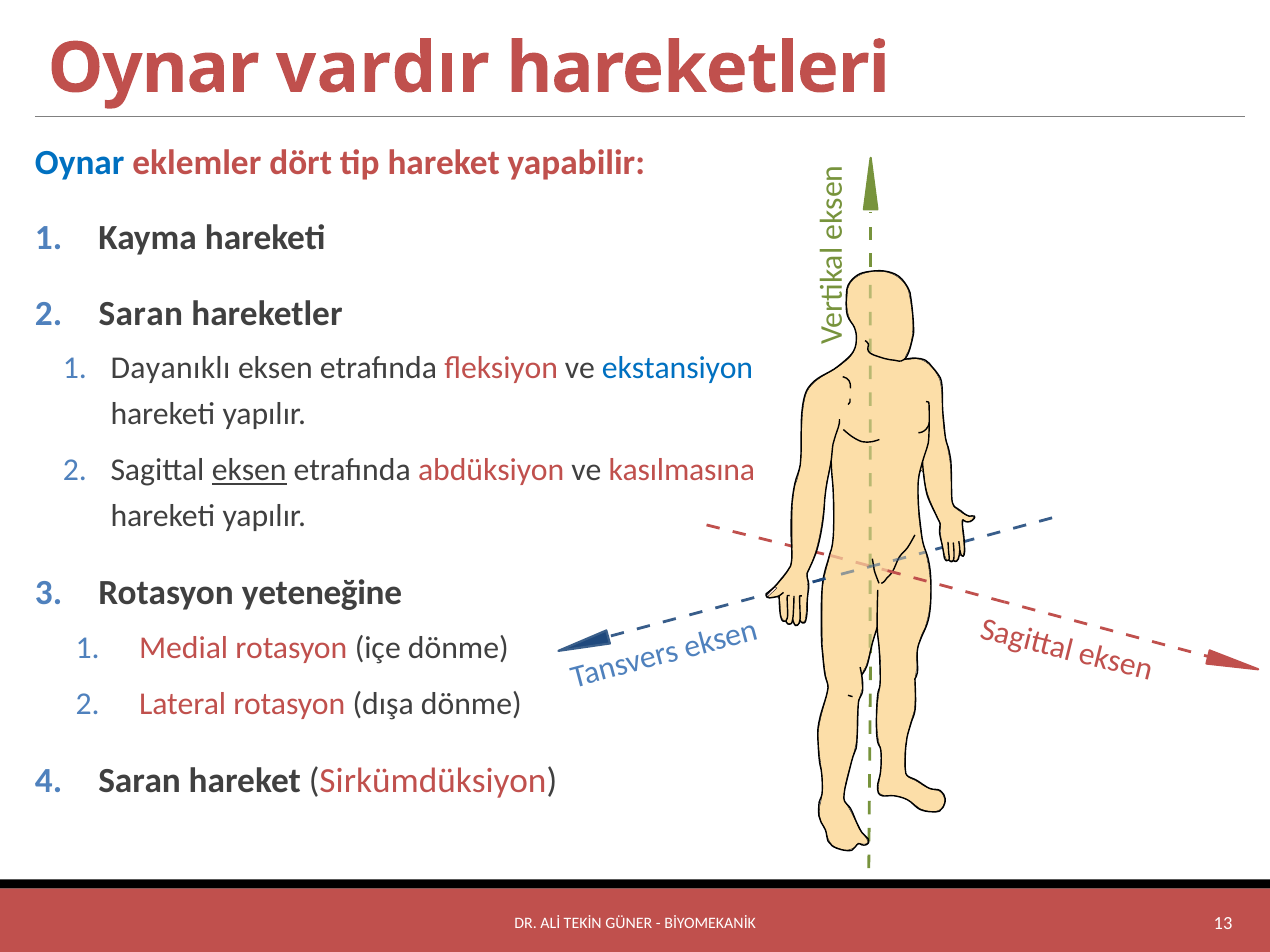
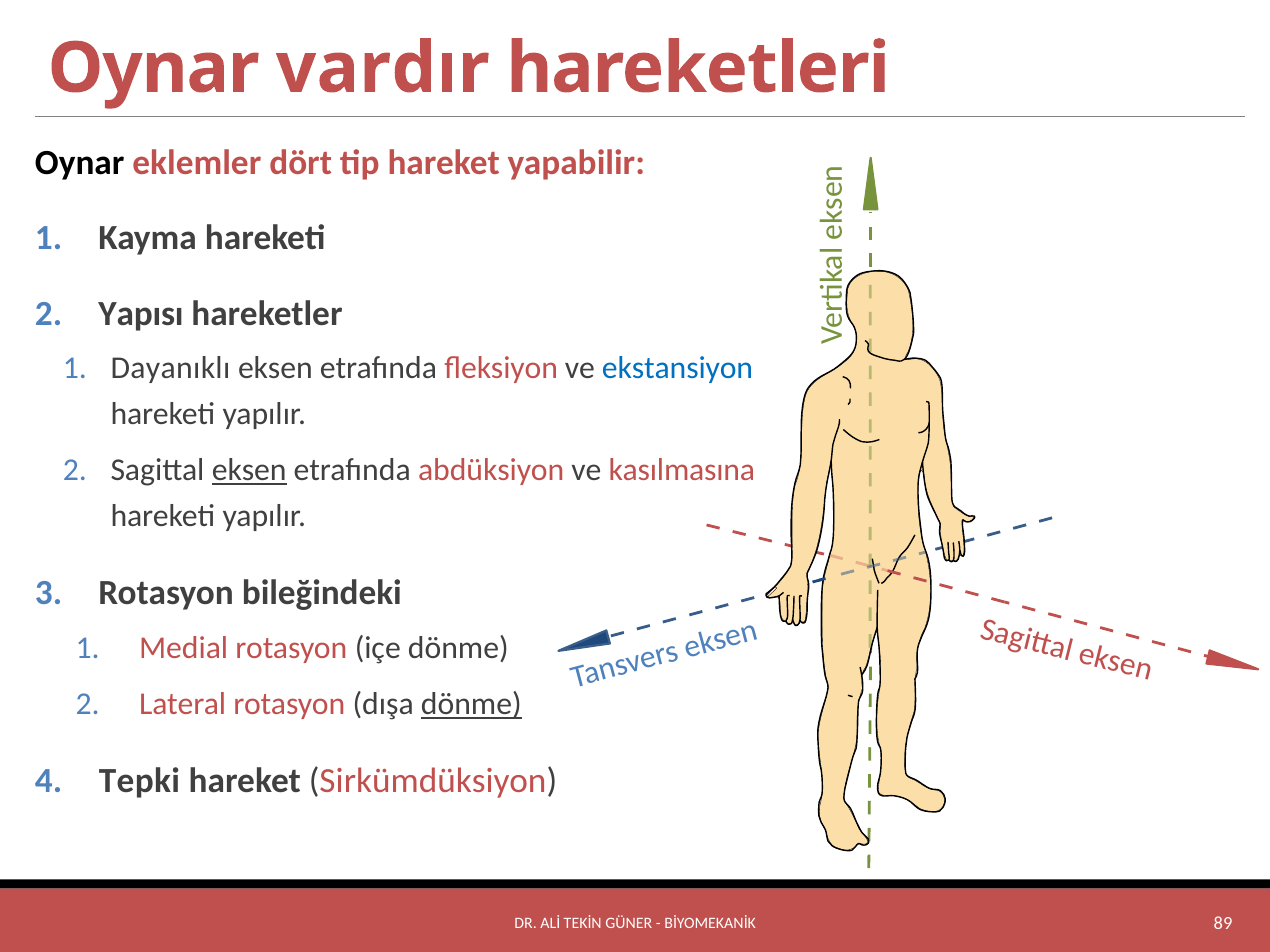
Oynar colour: blue -> black (80, 163)
Saran: Saran -> Yapısı (141, 314)
yeteneğine: yeteneğine -> bileğindeki (322, 593)
dönme underline: none -> present (471, 704)
Saran: Saran -> Tepki (139, 781)
13: 13 -> 89 (1223, 924)
